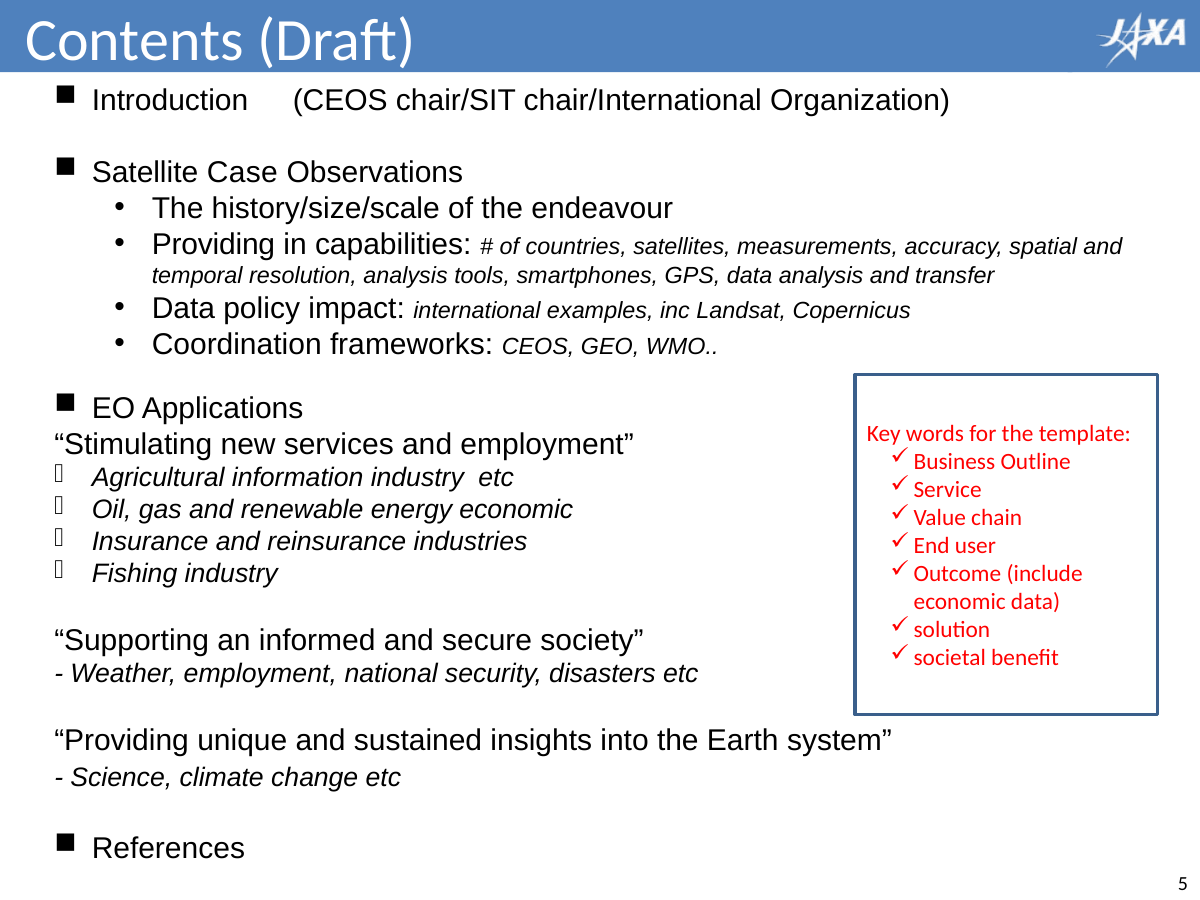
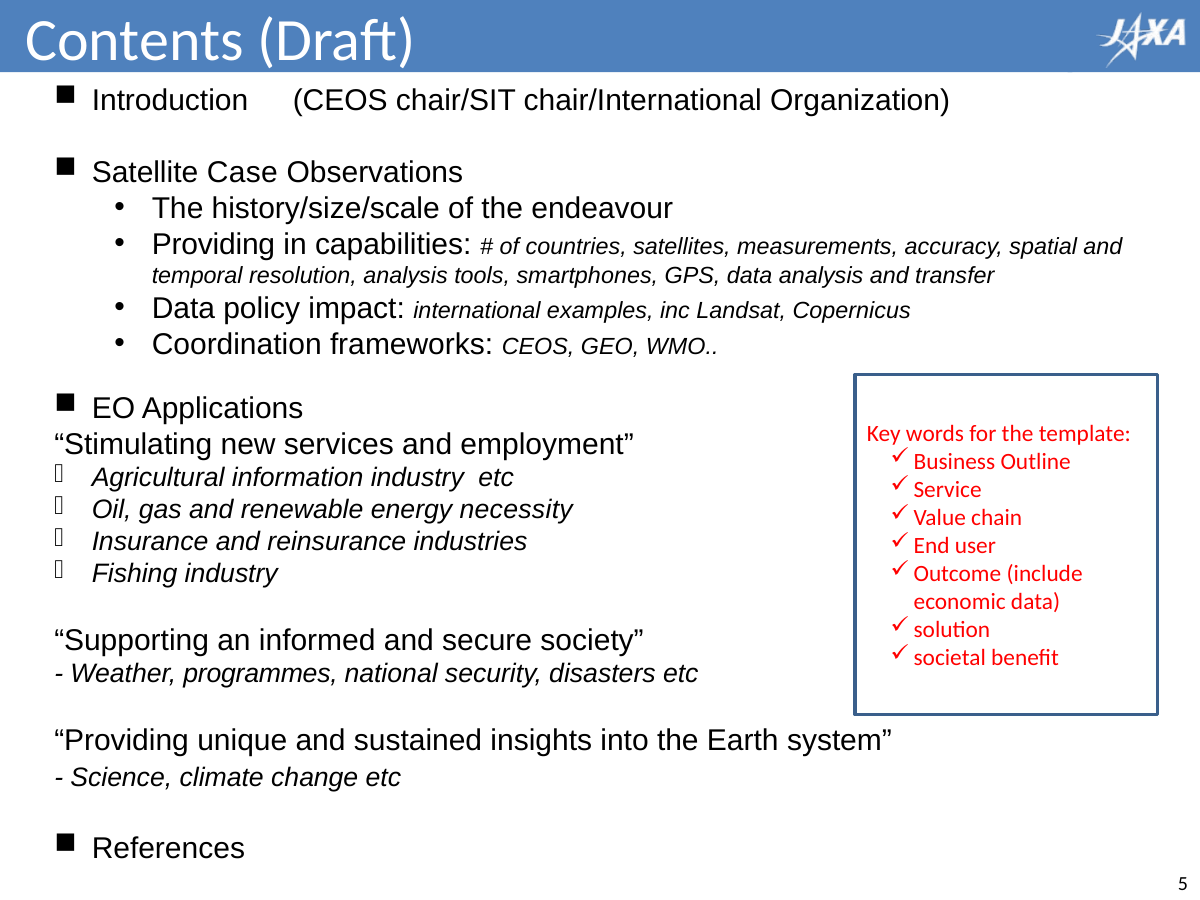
energy economic: economic -> necessity (516, 510)
Weather employment: employment -> programmes (261, 674)
